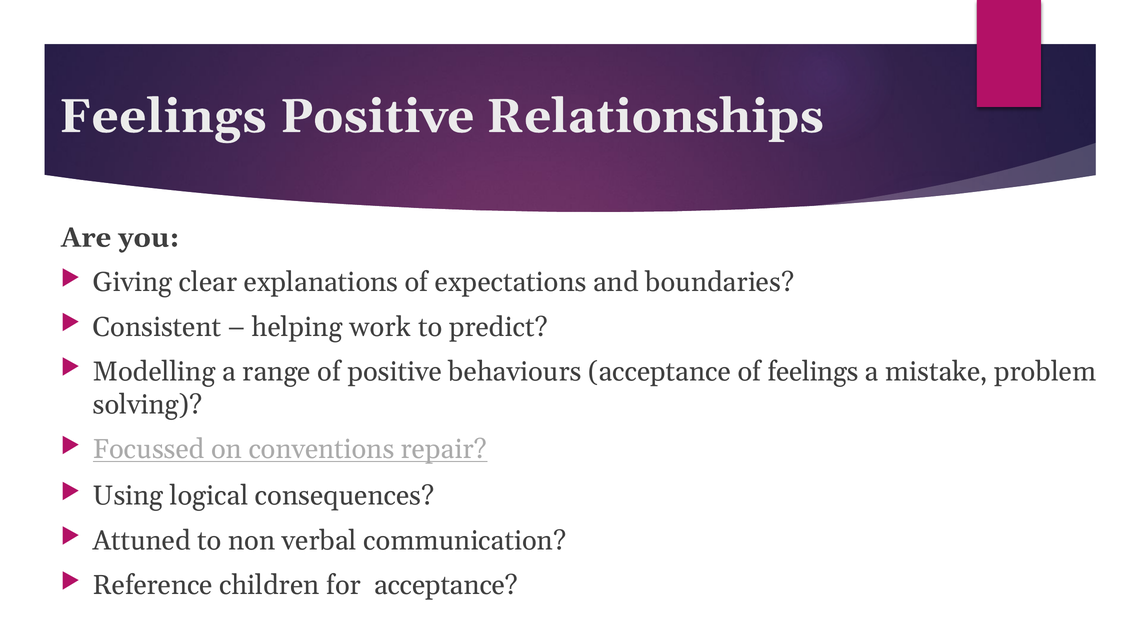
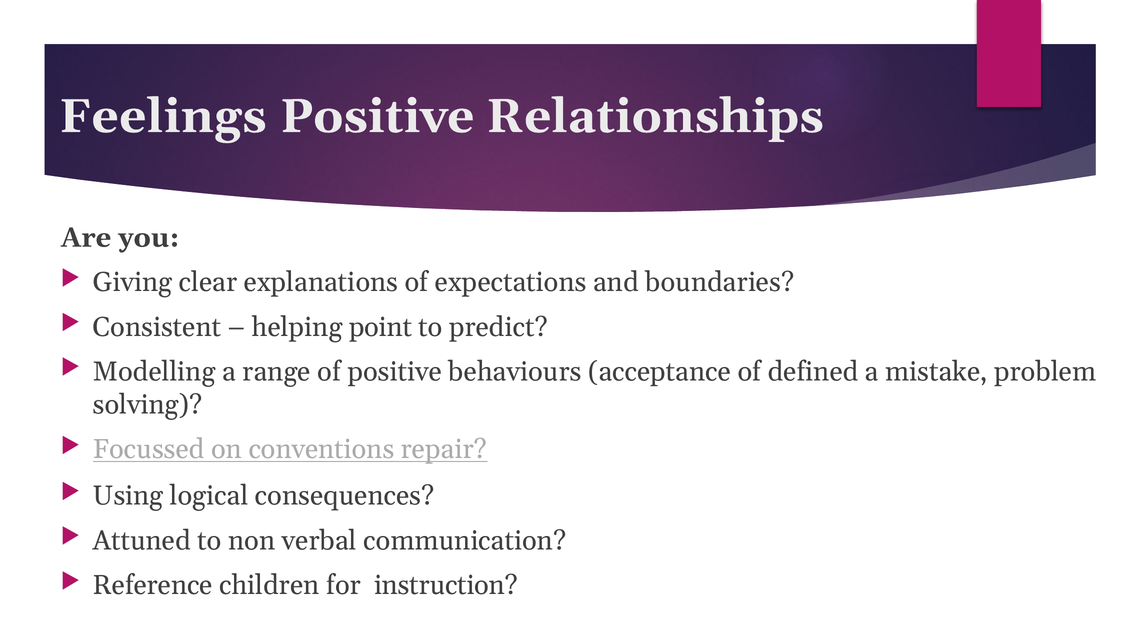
work: work -> point (381, 327)
of feelings: feelings -> defined (813, 372)
for acceptance: acceptance -> instruction (446, 585)
